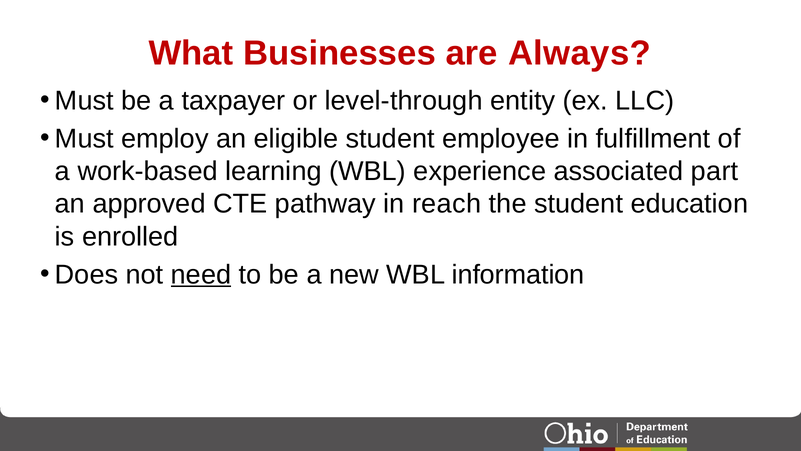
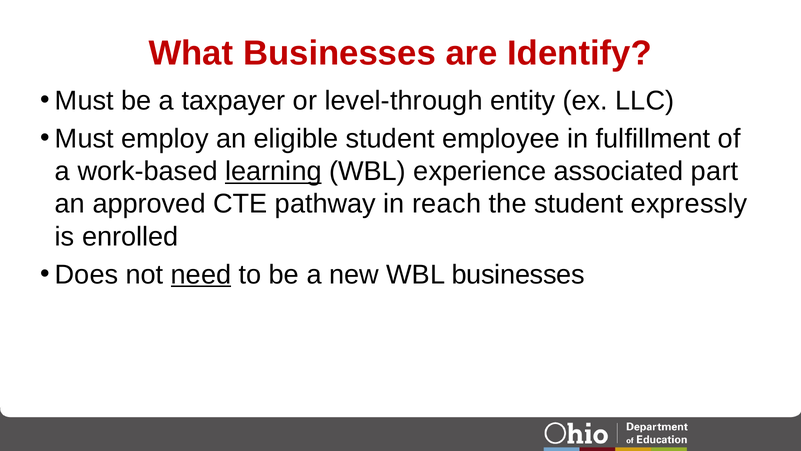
Always: Always -> Identify (580, 53)
learning underline: none -> present (273, 171)
education: education -> expressly (689, 204)
WBL information: information -> businesses (518, 274)
